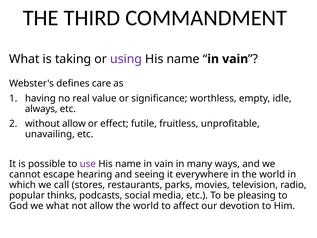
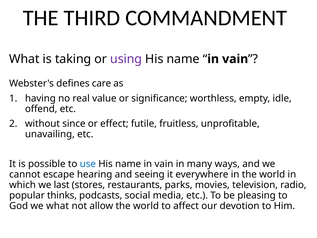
always: always -> offend (41, 109)
without allow: allow -> since (74, 124)
use colour: purple -> blue (88, 164)
call: call -> last (62, 185)
